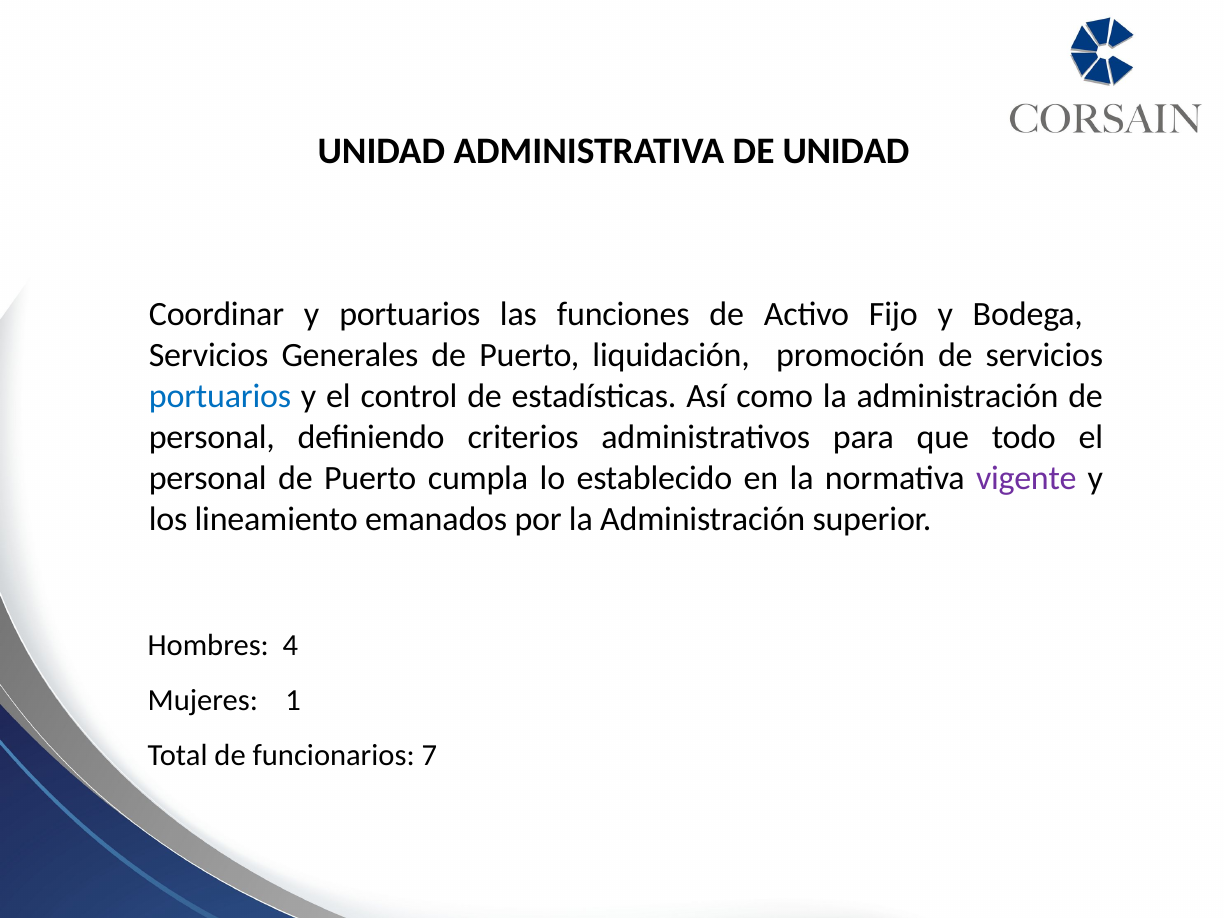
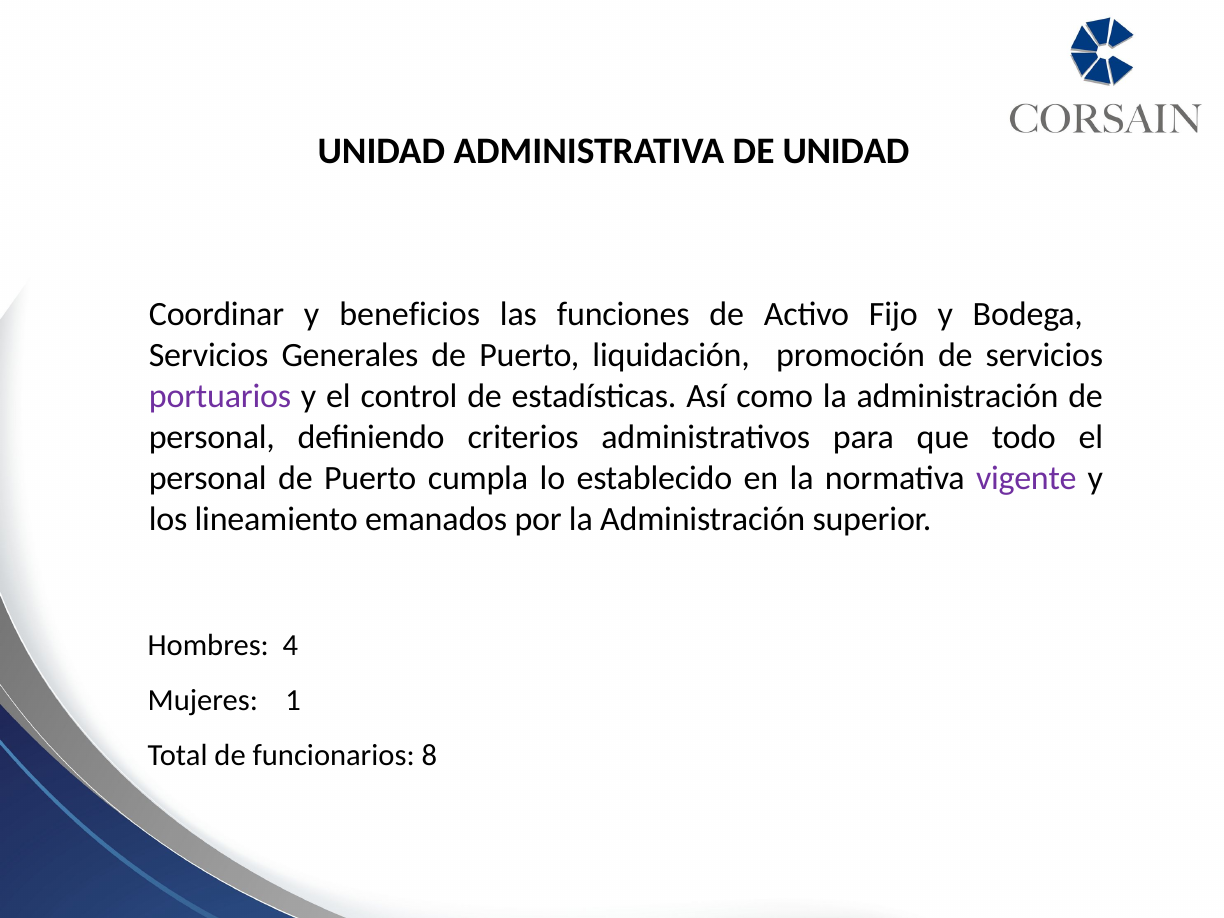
y portuarios: portuarios -> beneficios (410, 315)
portuarios colour: blue -> purple (220, 396)
7: 7 -> 8 (429, 756)
